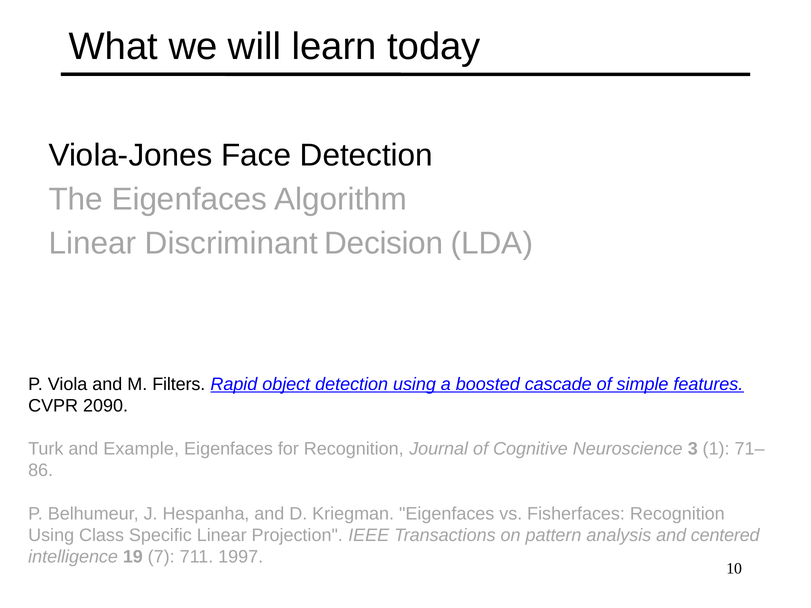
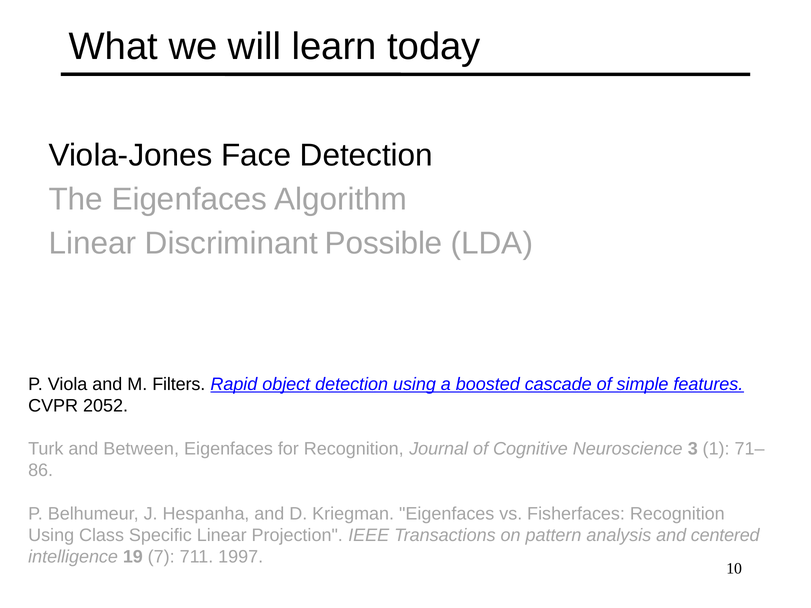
Decision: Decision -> Possible (384, 244)
2090: 2090 -> 2052 (106, 406)
Example: Example -> Between (141, 449)
